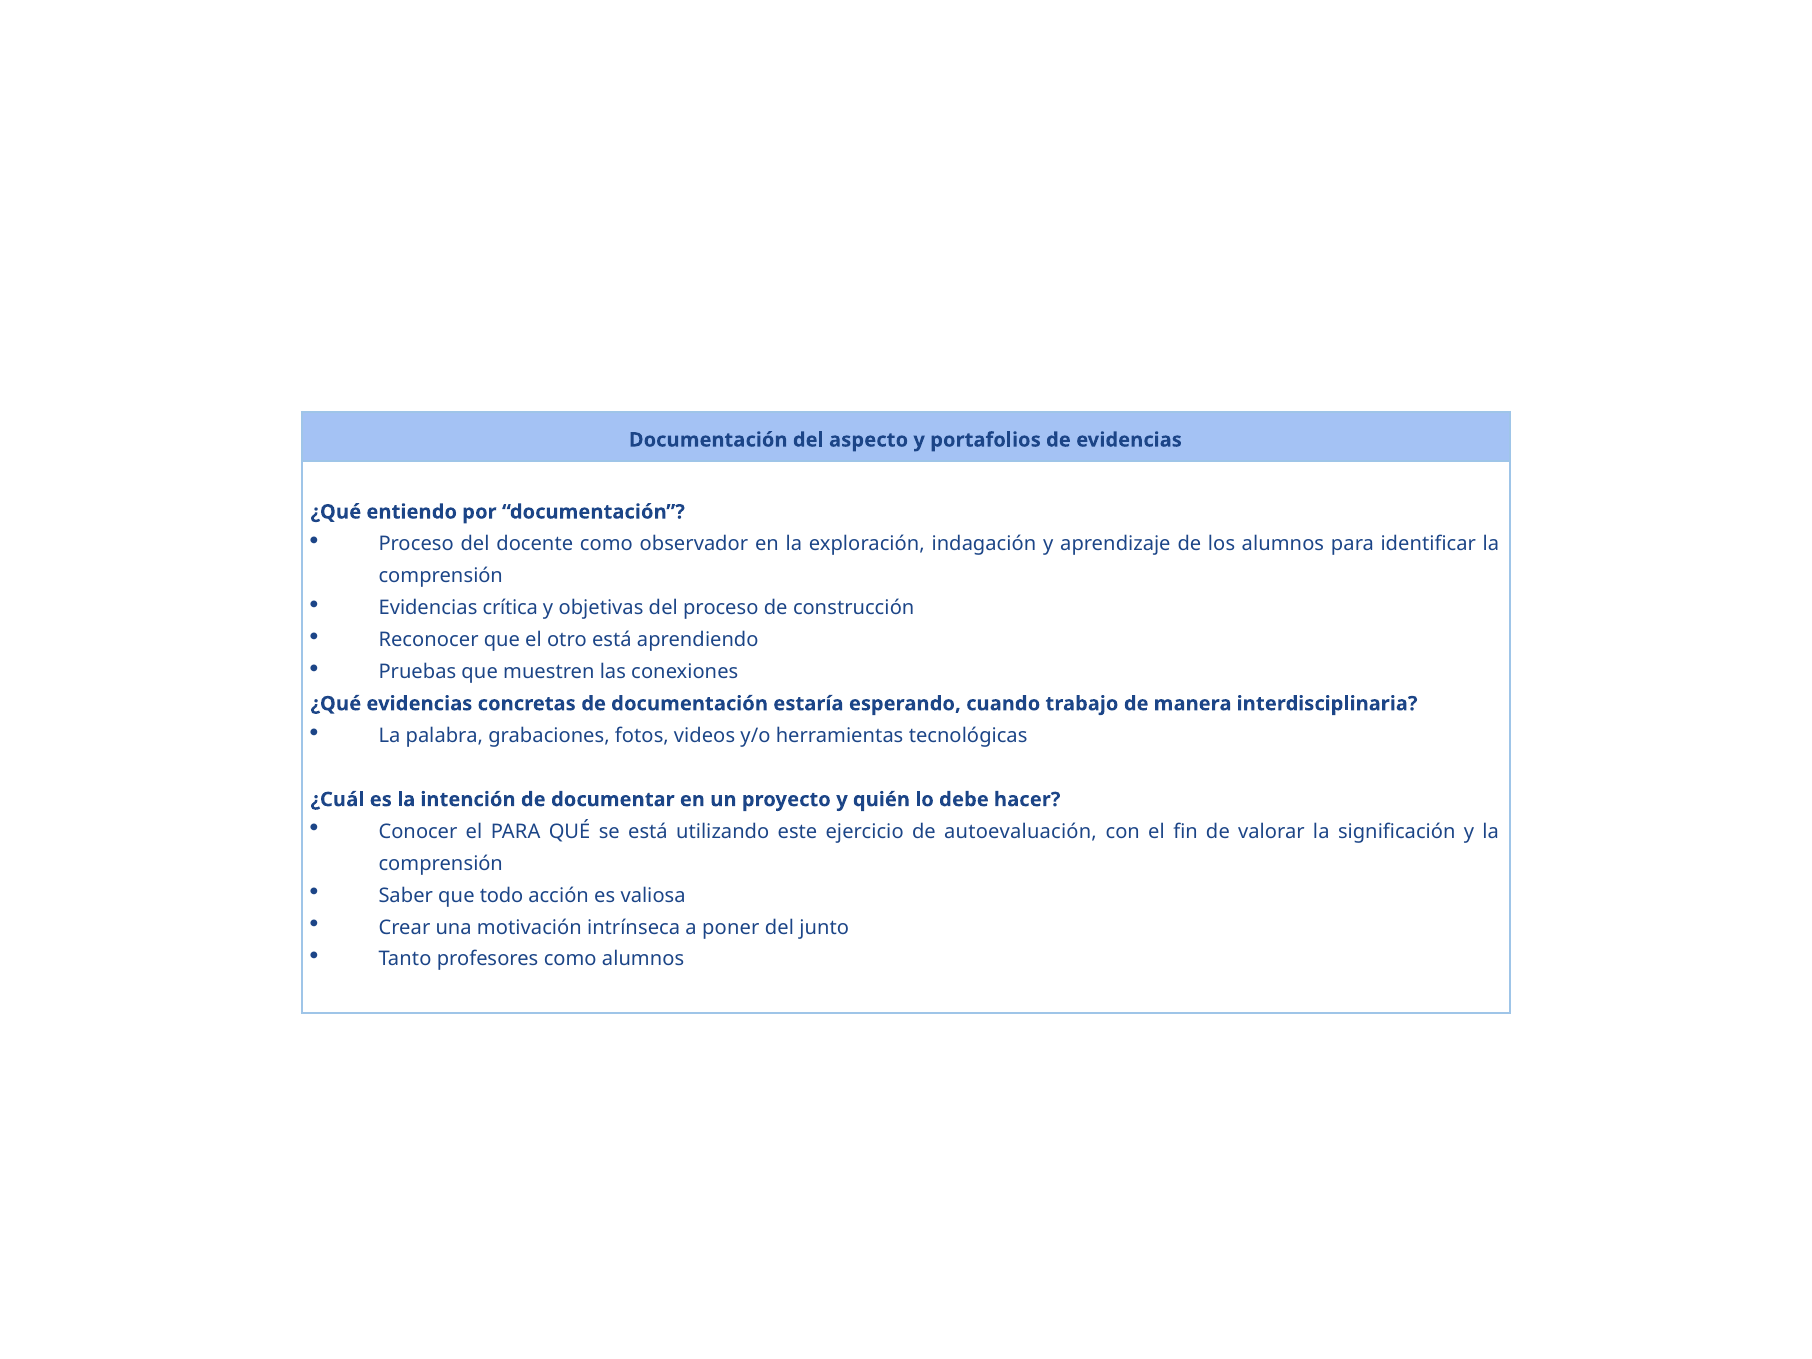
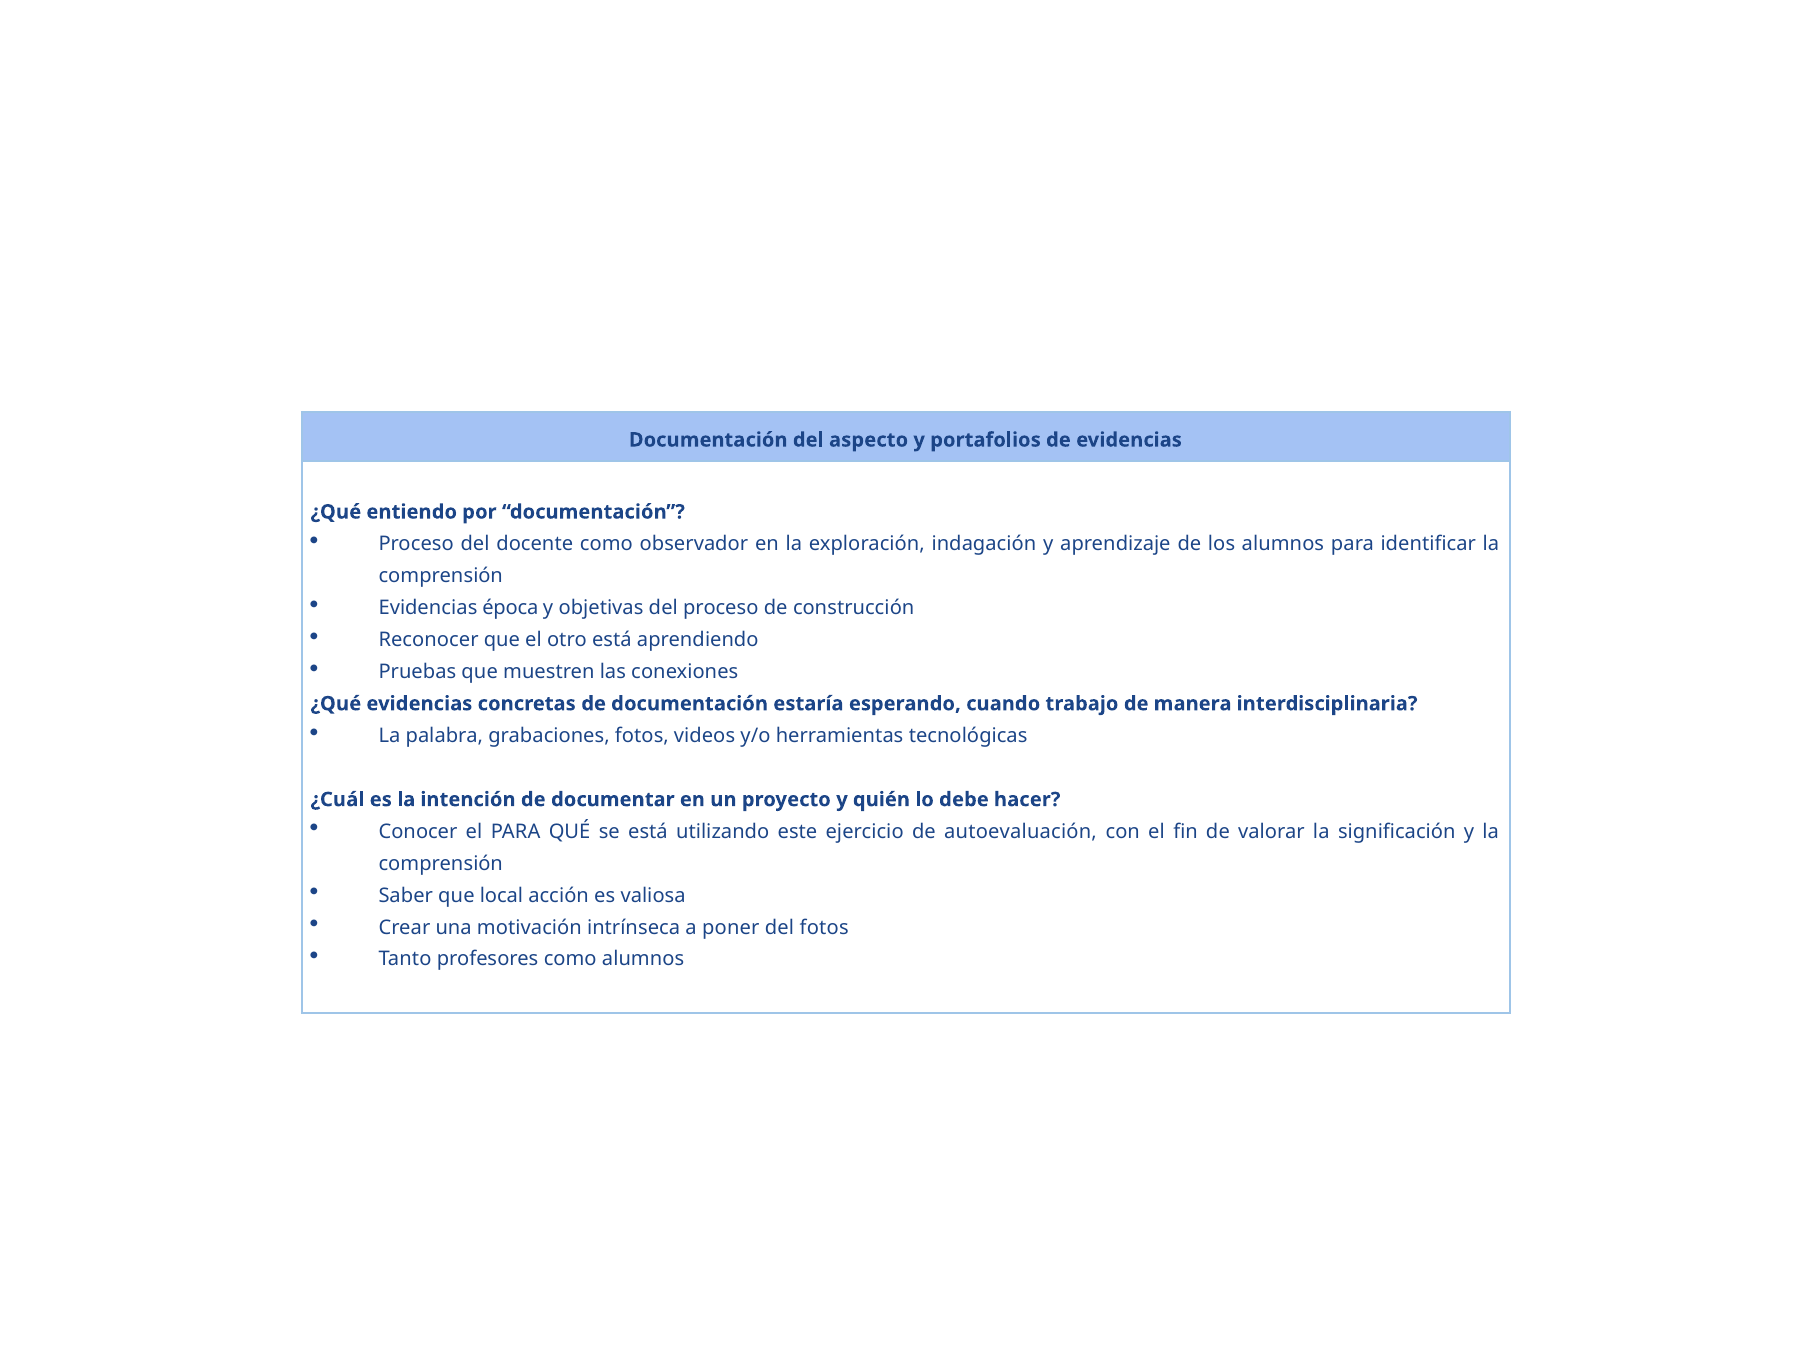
crítica: crítica -> época (510, 608)
todo: todo -> local (501, 895)
del junto: junto -> fotos (824, 927)
